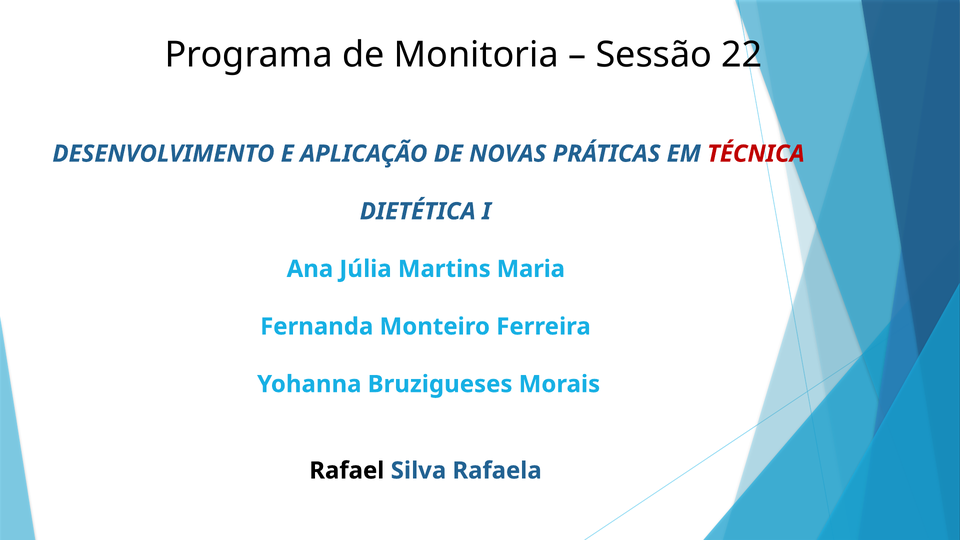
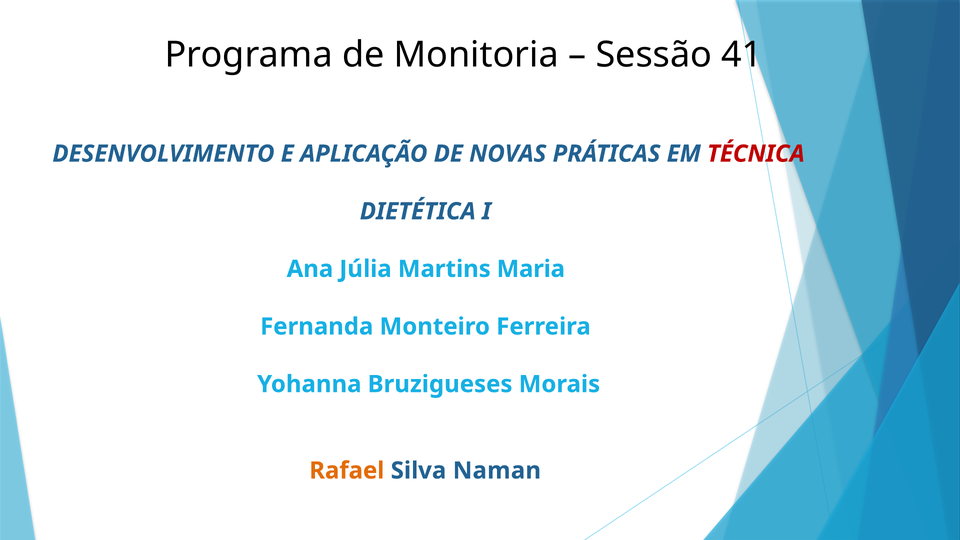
22: 22 -> 41 (742, 55)
Rafael colour: black -> orange (347, 471)
Rafaela: Rafaela -> Naman (497, 471)
